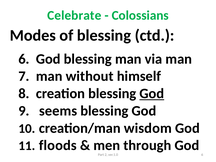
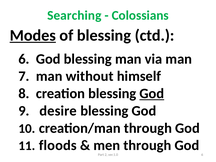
Celebrate: Celebrate -> Searching (74, 15)
Modes underline: none -> present (33, 35)
seems: seems -> desire (58, 111)
creation/man wisdom: wisdom -> through (148, 128)
